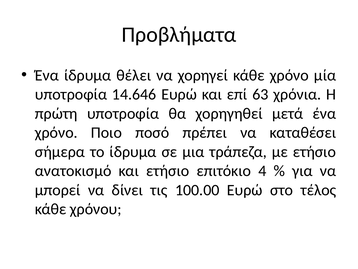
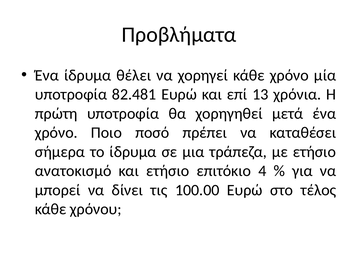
14.646: 14.646 -> 82.481 (134, 94)
63: 63 -> 13 (260, 94)
